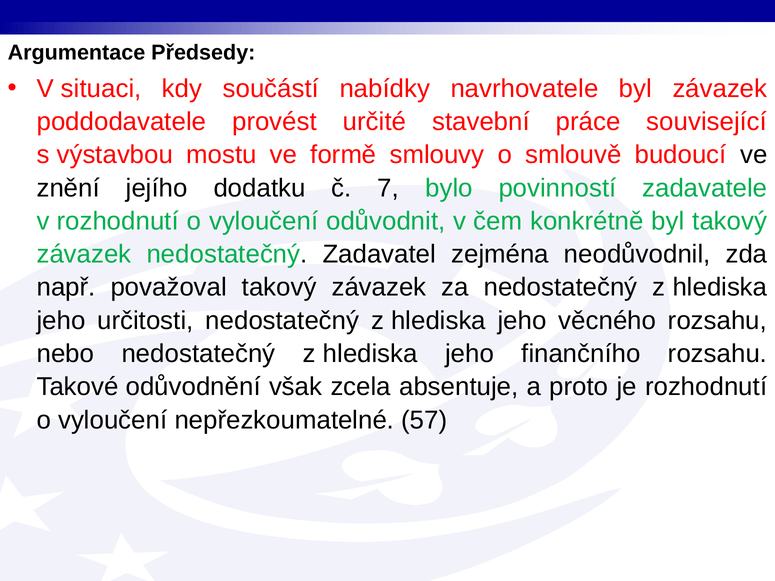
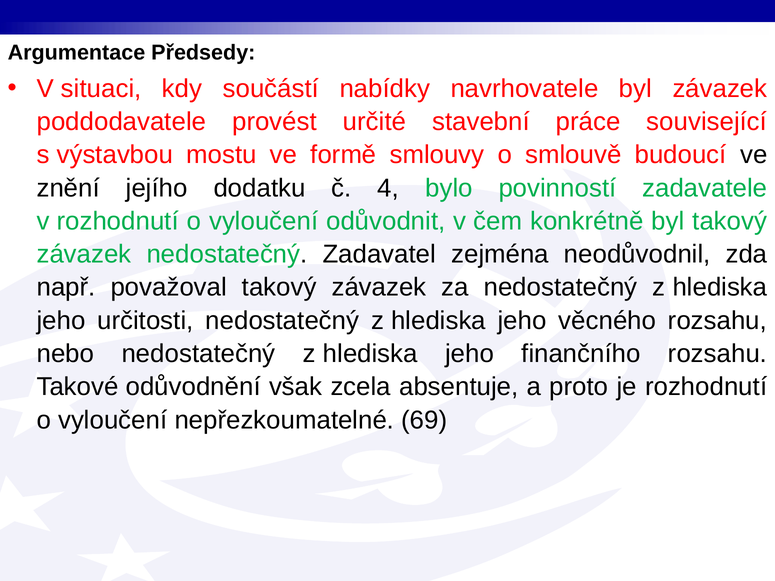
7: 7 -> 4 (388, 188)
57: 57 -> 69 (424, 420)
